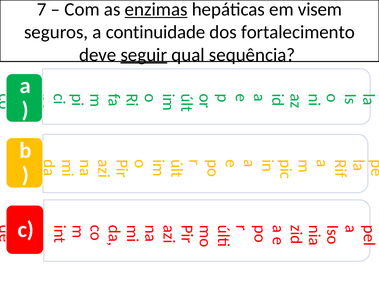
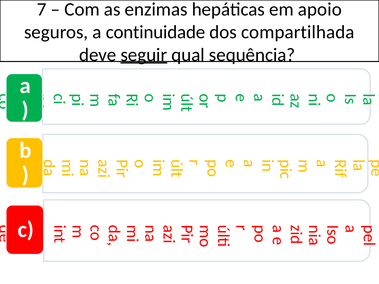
enzimas underline: present -> none (156, 9)
visem: visem -> apoio (320, 9)
fortalecimento: fortalecimento -> compartilhada (298, 32)
